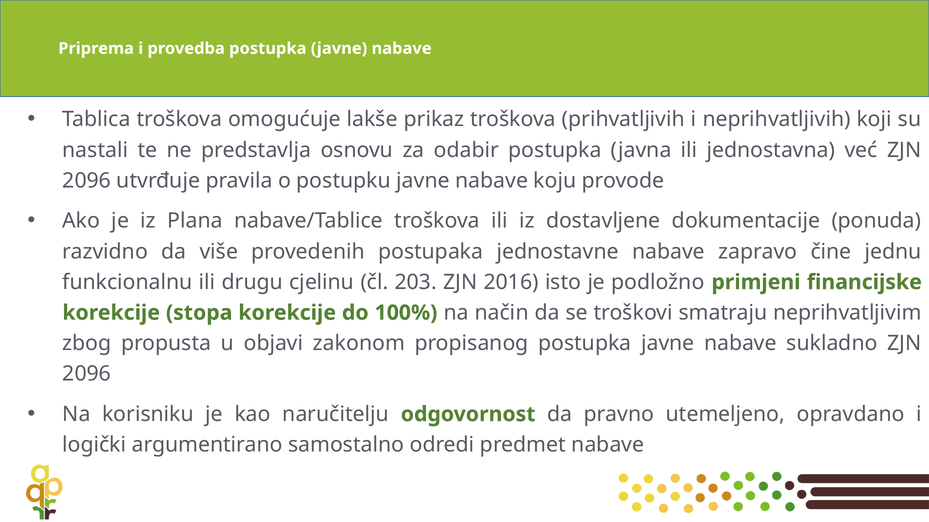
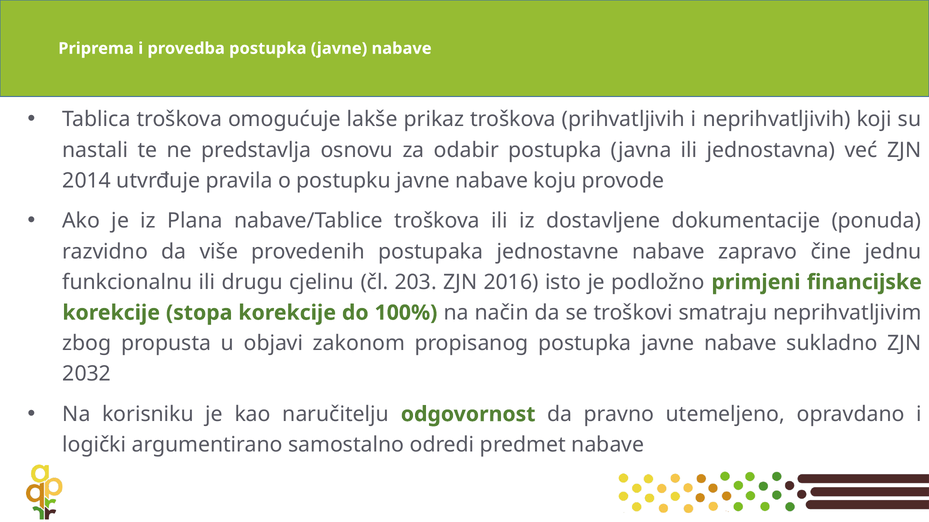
2096: 2096 -> 2014 (87, 181)
2096: 2096 -> 2032 (87, 374)
